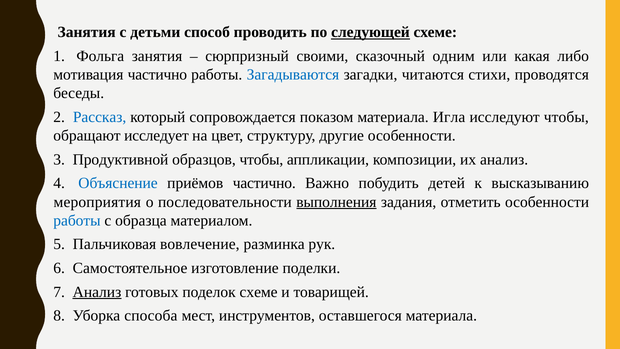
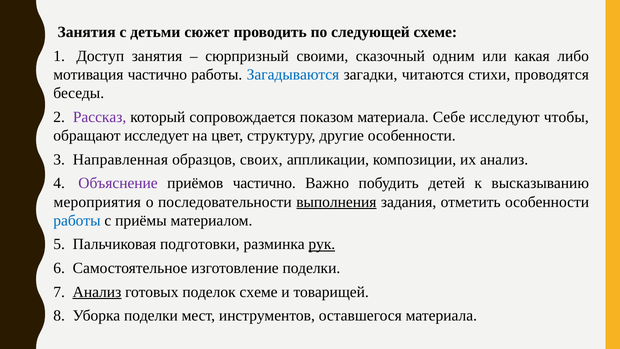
способ: способ -> сюжет (207, 32)
следующей underline: present -> none (370, 32)
Фольга: Фольга -> Доступ (100, 56)
Рассказ colour: blue -> purple (100, 117)
Игла: Игла -> Себе (449, 117)
Продуктивной: Продуктивной -> Направленная (120, 159)
образцов чтобы: чтобы -> своих (261, 159)
Объяснение colour: blue -> purple (118, 183)
образца: образца -> приёмы (141, 220)
вовлечение: вовлечение -> подготовки (200, 244)
рук underline: none -> present (322, 244)
Уборка способа: способа -> поделки (151, 315)
